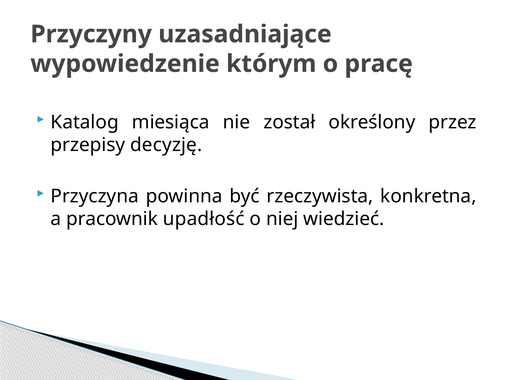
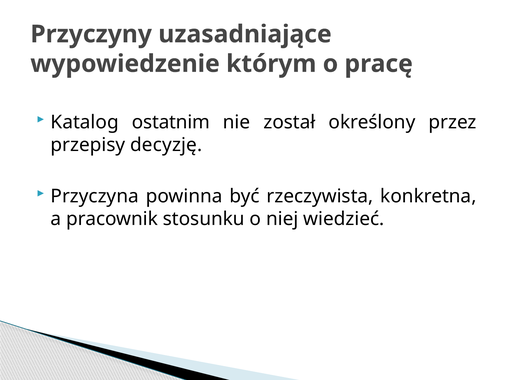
miesiąca: miesiąca -> ostatnim (171, 122)
upadłość: upadłość -> stosunku (204, 219)
